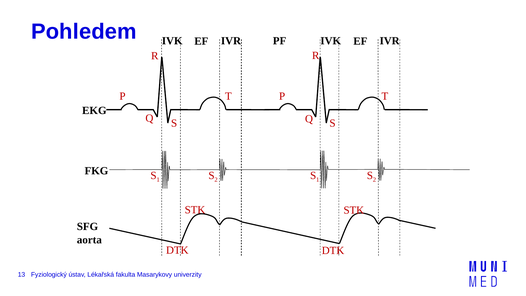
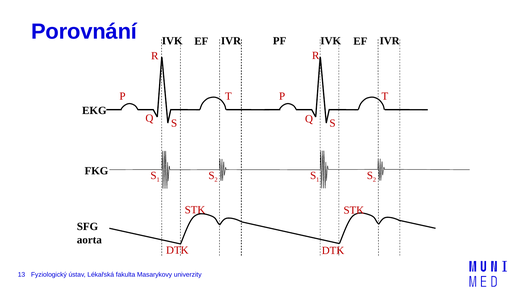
Pohledem: Pohledem -> Porovnání (84, 32)
